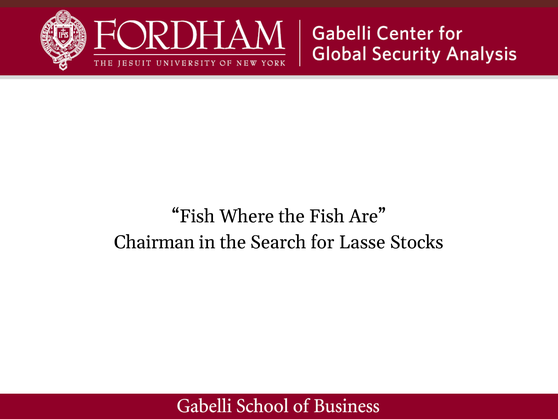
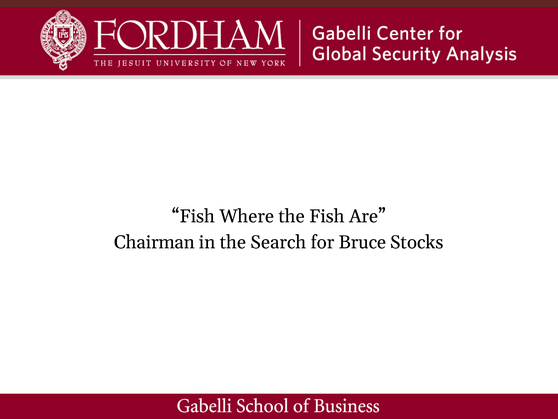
Lasse: Lasse -> Bruce (362, 242)
